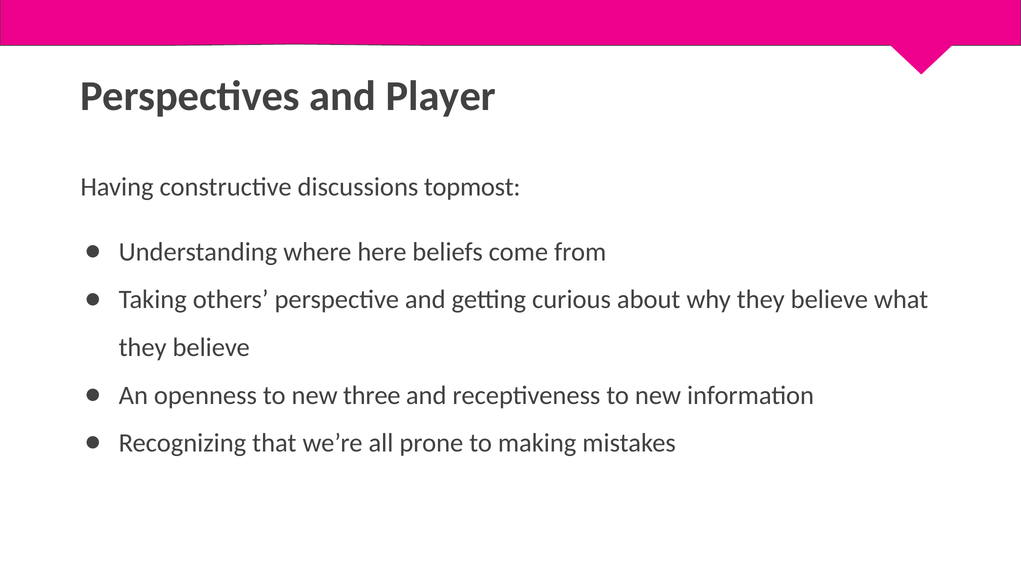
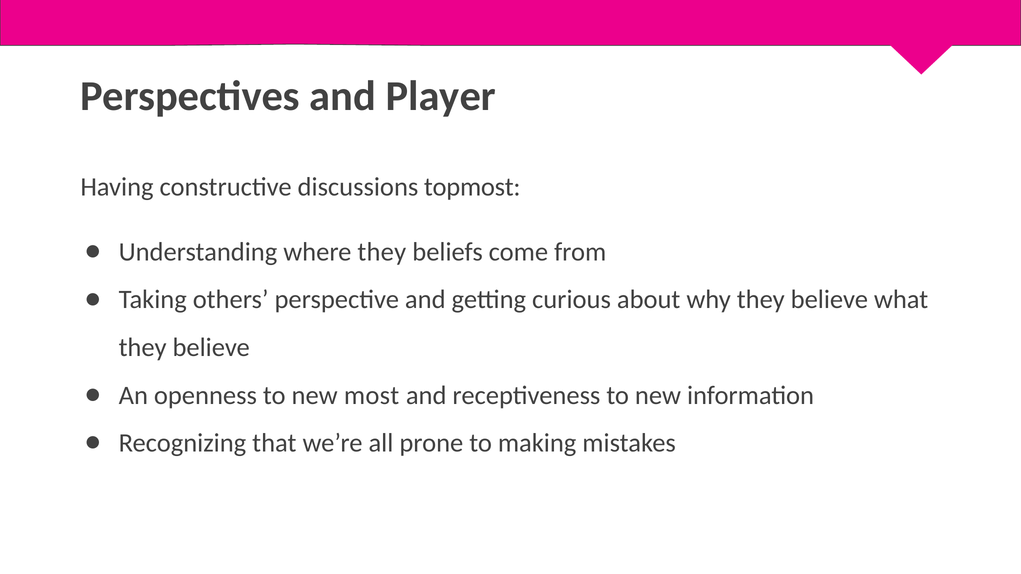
where here: here -> they (382, 252)
three: three -> most (372, 396)
